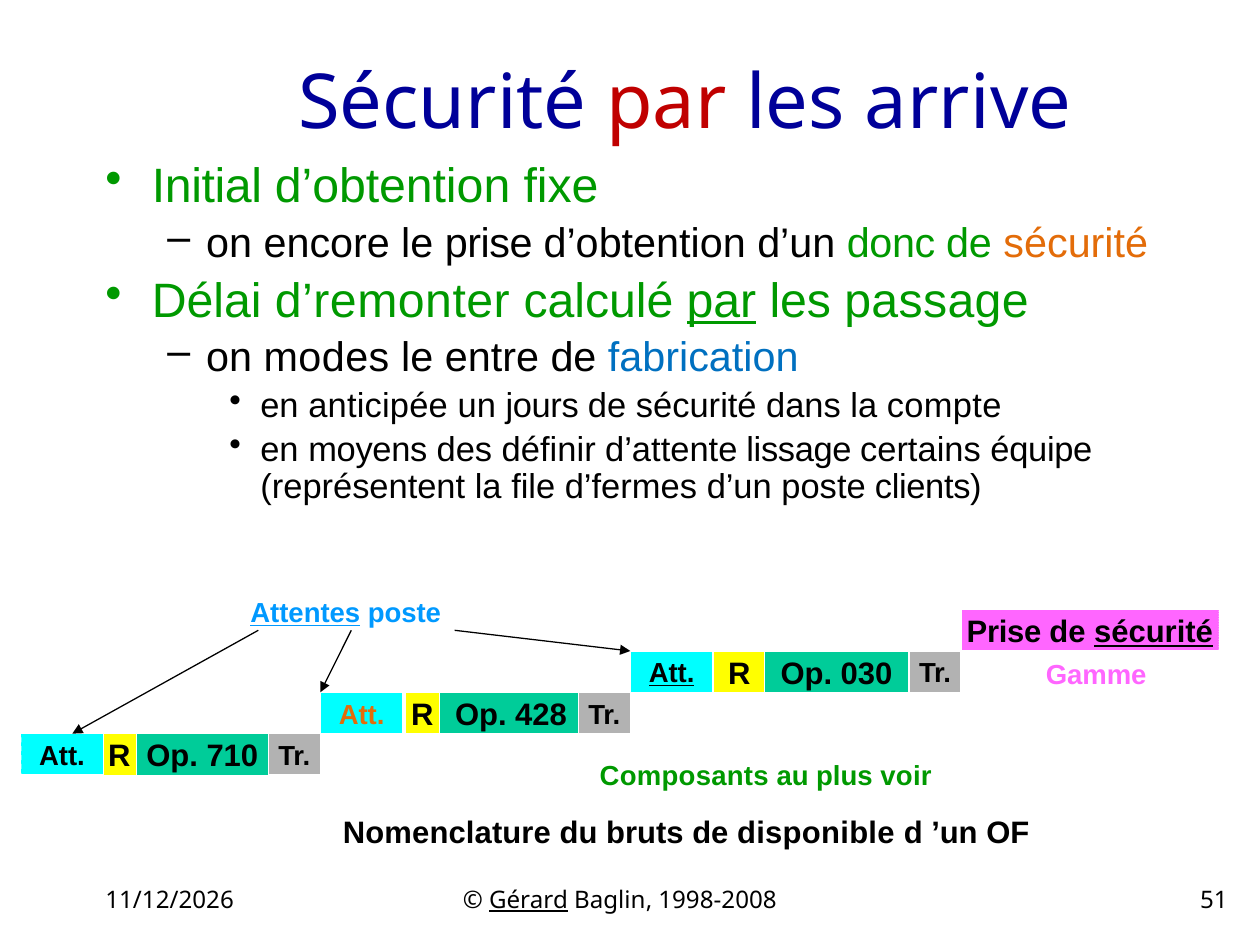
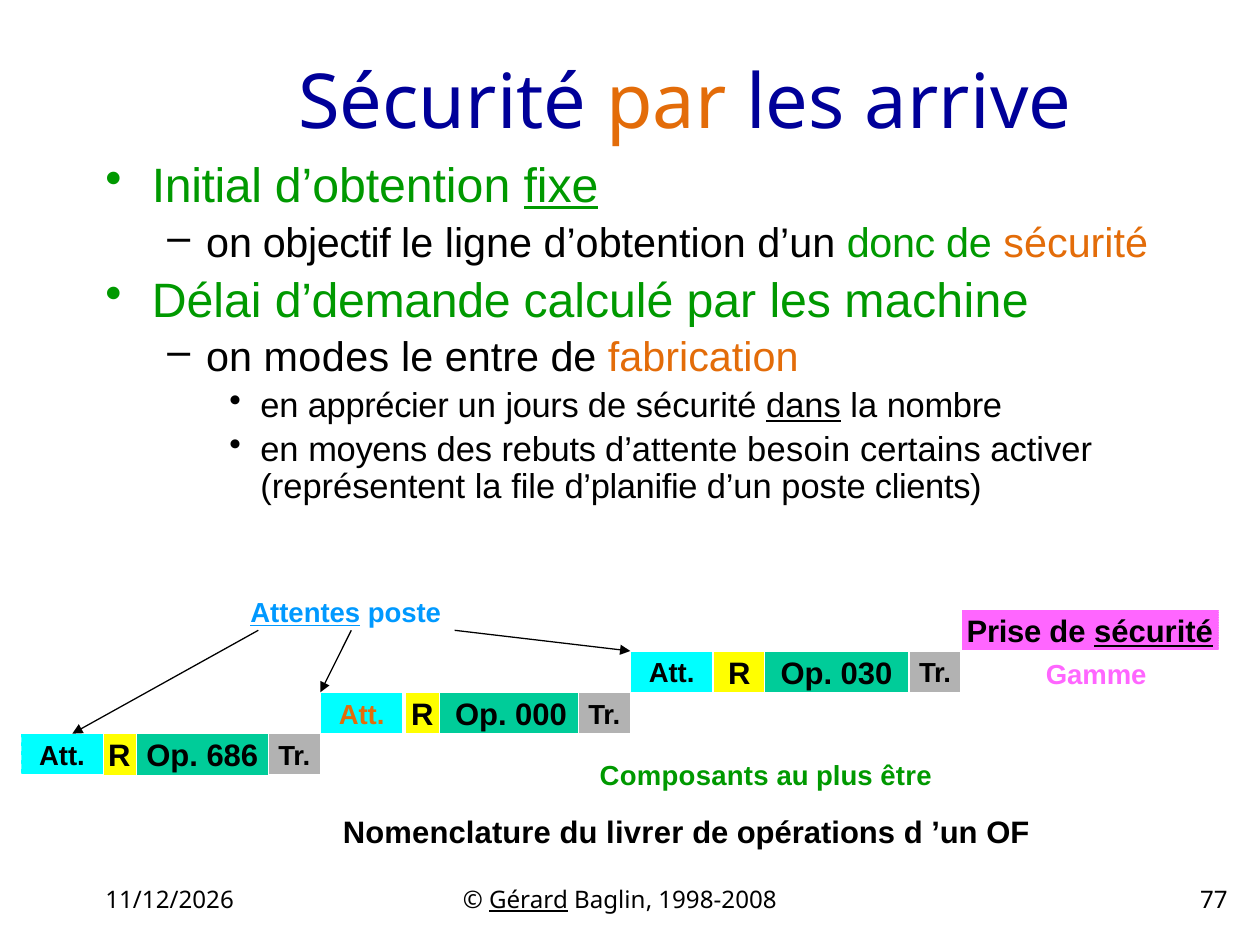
par colour: red -> orange (666, 103)
fixe underline: none -> present (561, 187)
encore: encore -> objectif (327, 244)
le prise: prise -> ligne (489, 244)
d’remonter: d’remonter -> d’demande (393, 302)
par underline: present -> none (721, 302)
passage: passage -> machine (936, 302)
fabrication colour: blue -> orange (703, 358)
anticipée: anticipée -> apprécier (378, 406)
dans underline: none -> present (803, 406)
compte: compte -> nombre (944, 406)
définir: définir -> rebuts (549, 450)
lissage: lissage -> besoin (799, 450)
équipe: équipe -> activer (1041, 450)
d’fermes: d’fermes -> d’planifie (631, 487)
Att underline: present -> none (672, 674)
428: 428 -> 000 (541, 715)
710: 710 -> 686 (232, 756)
voir: voir -> être (906, 777)
bruts: bruts -> livrer (645, 833)
disponible: disponible -> opérations (816, 833)
51: 51 -> 77 (1214, 901)
